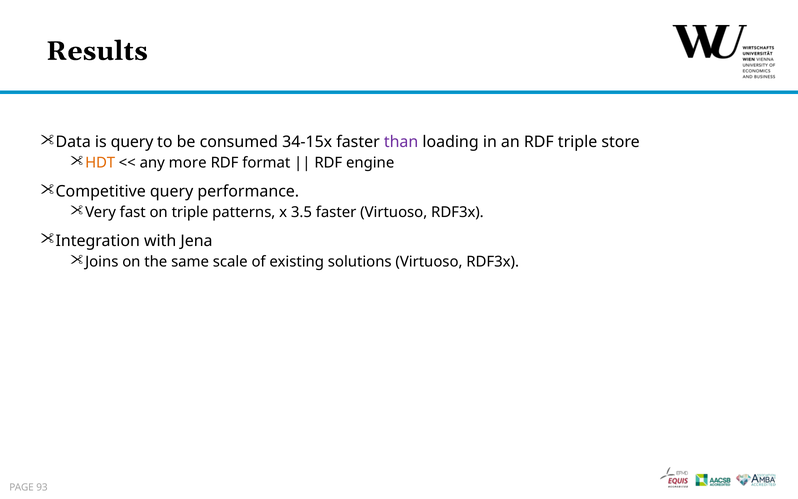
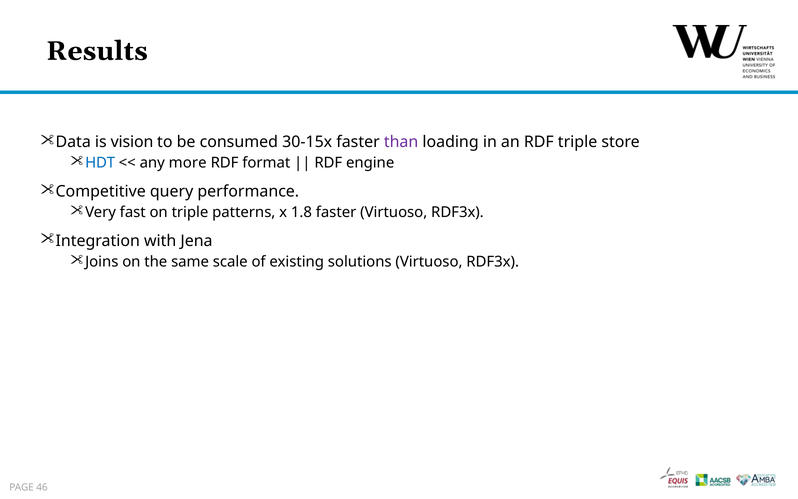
is query: query -> vision (132, 142)
34-15x: 34-15x -> 30-15x (307, 142)
HDT colour: orange -> blue (100, 163)
3.5: 3.5 -> 1.8 (301, 212)
93: 93 -> 46 (42, 487)
